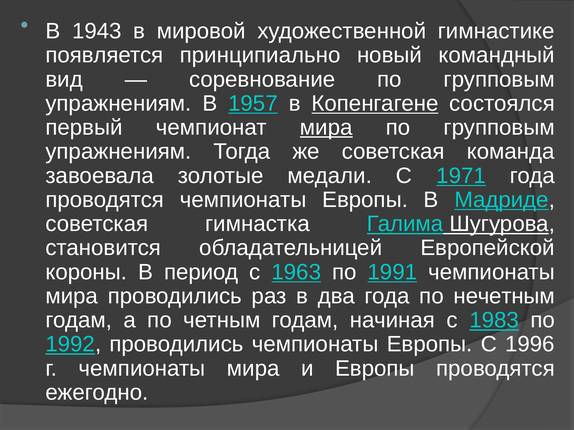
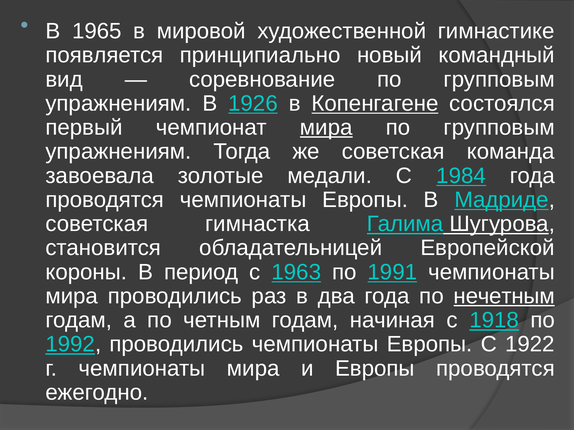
1943: 1943 -> 1965 (97, 31)
1957: 1957 -> 1926 (253, 104)
1971: 1971 -> 1984 (461, 176)
нечетным underline: none -> present (504, 296)
1983: 1983 -> 1918 (494, 321)
1996: 1996 -> 1922 (530, 345)
